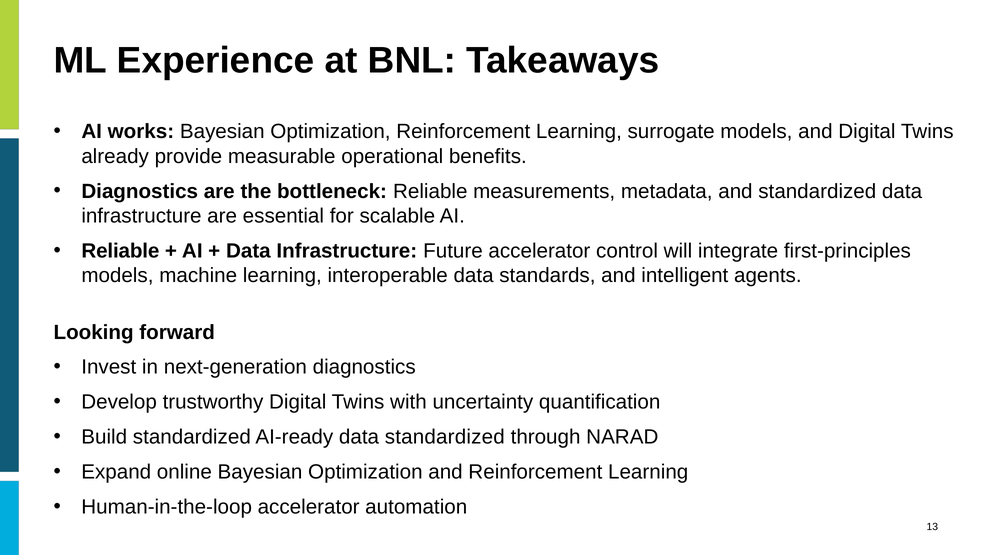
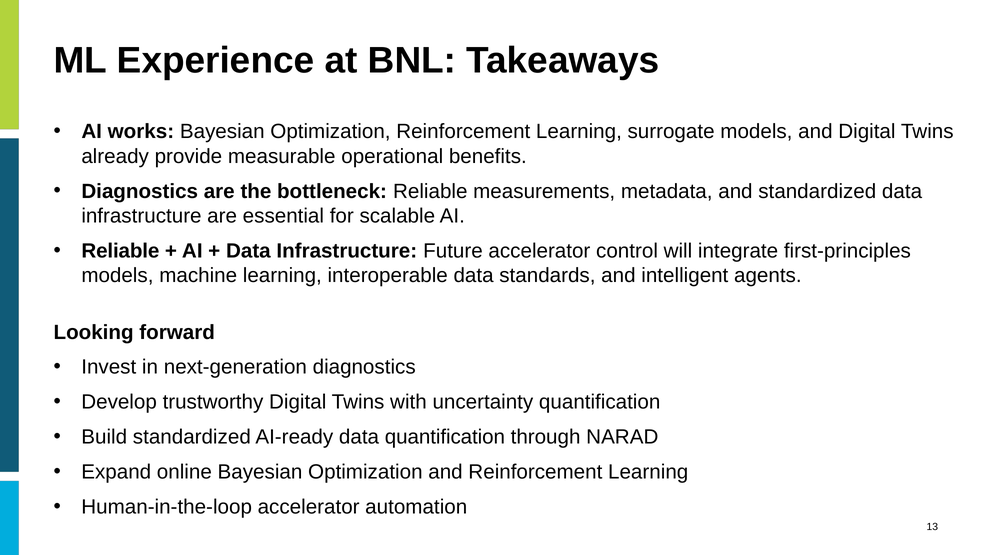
data standardized: standardized -> quantification (445, 438)
